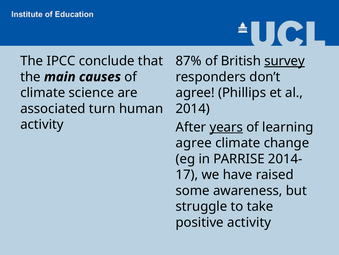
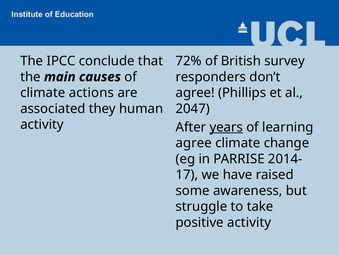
87%: 87% -> 72% (189, 61)
survey underline: present -> none (285, 61)
science: science -> actions (91, 93)
turn: turn -> they (102, 108)
2014: 2014 -> 2047 (193, 108)
